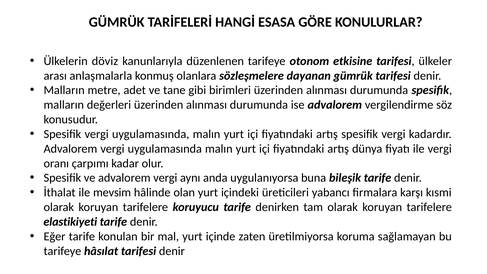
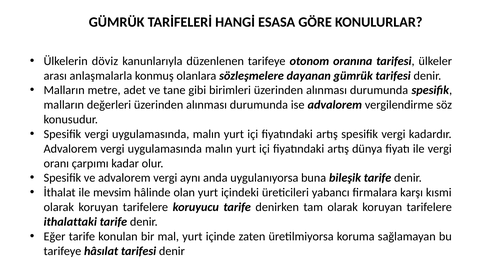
etkisine: etkisine -> oranına (353, 61)
elastikiyeti: elastikiyeti -> ithalattaki (70, 222)
